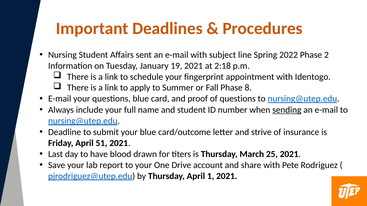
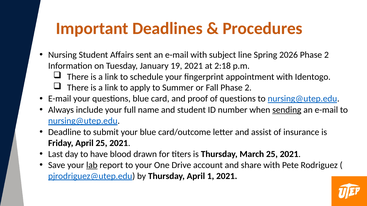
2022: 2022 -> 2026 (289, 55)
Fall Phase 8: 8 -> 2 (248, 88)
strive: strive -> assist (261, 132)
April 51: 51 -> 25 (101, 143)
lab underline: none -> present (92, 165)
